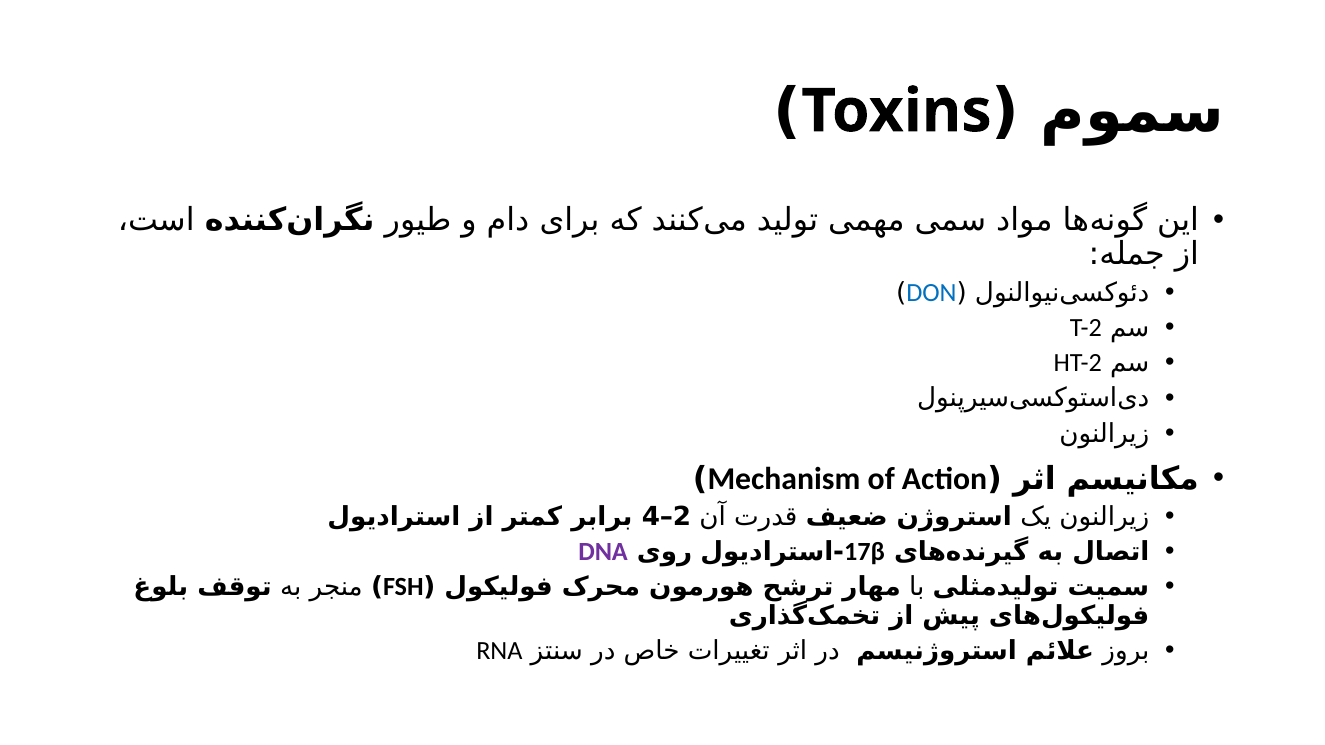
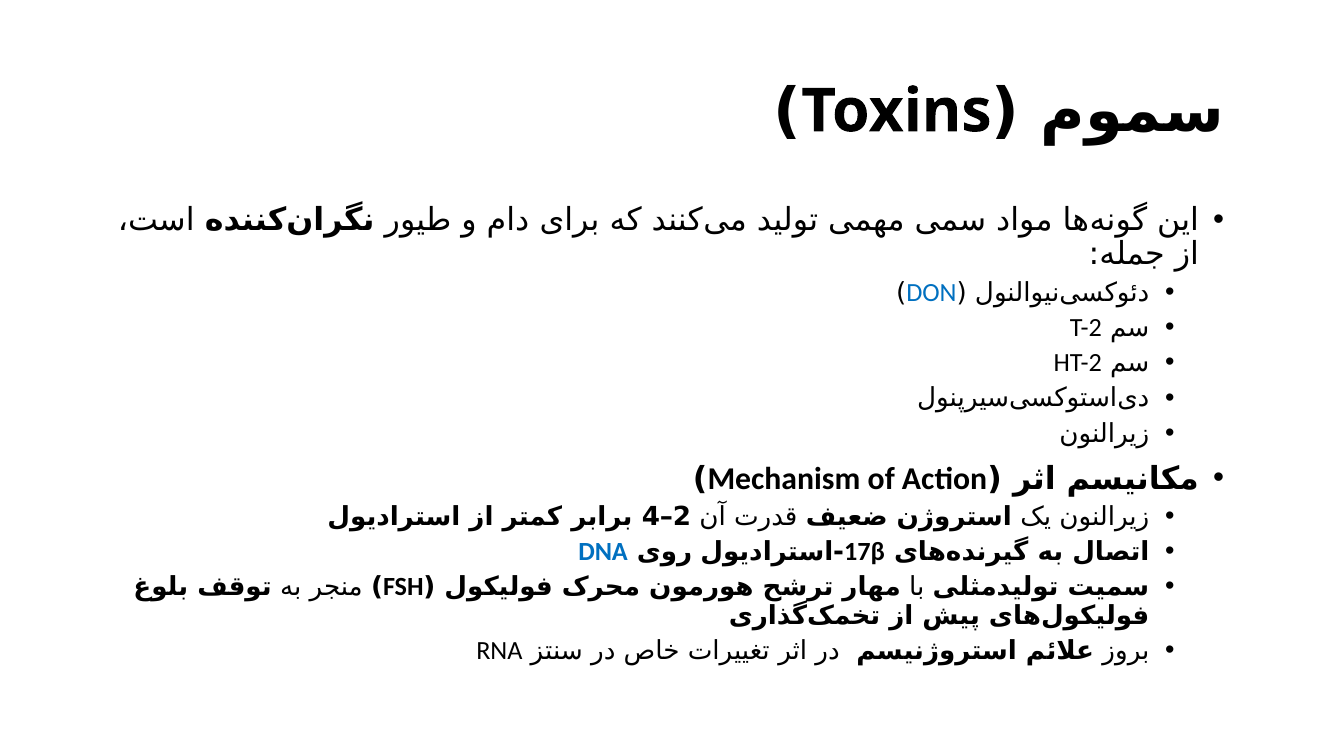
DNA colour: purple -> blue (603, 552)
